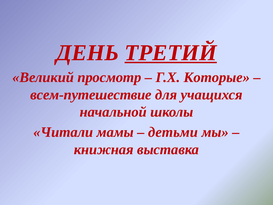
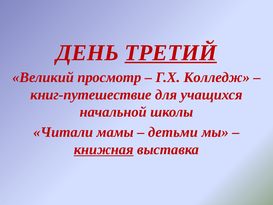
Которые: Которые -> Колледж (217, 77)
всем-путешествие: всем-путешествие -> книг-путешествие (91, 95)
книжная underline: none -> present (104, 149)
